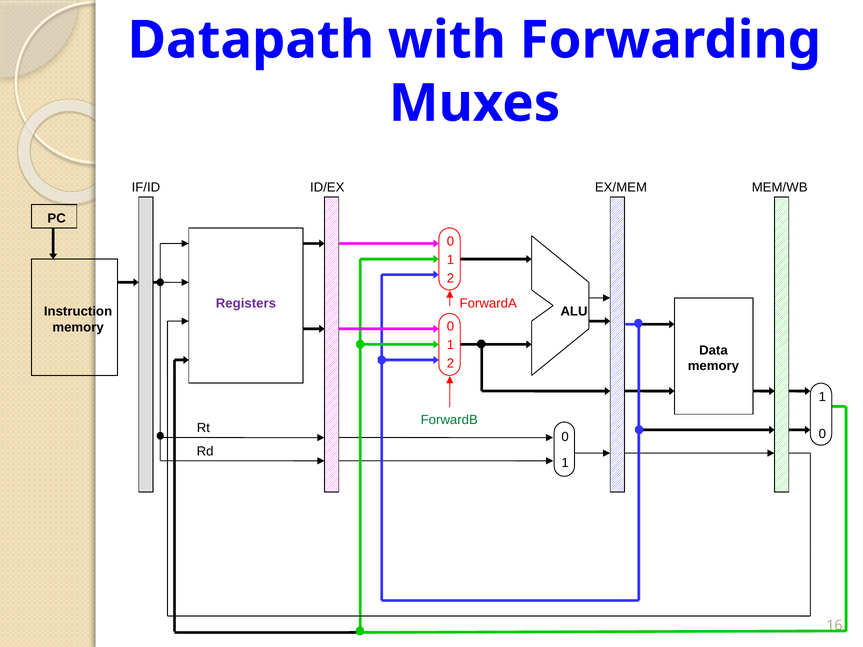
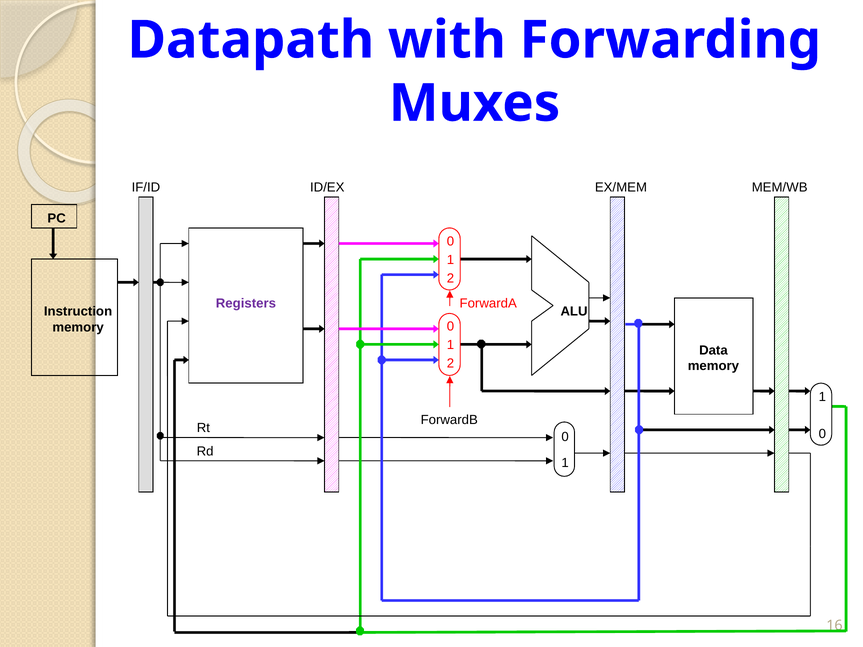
ForwardB colour: green -> black (449, 420)
